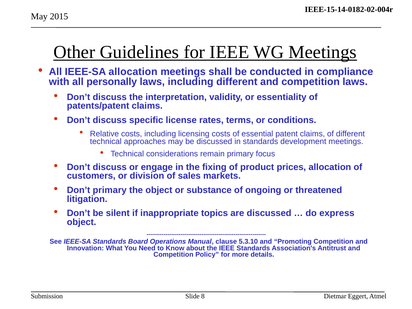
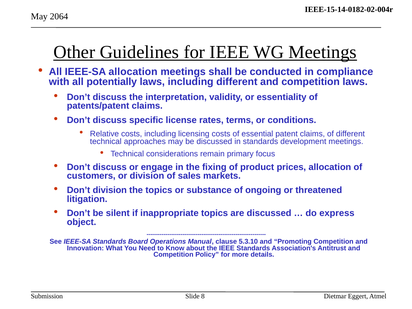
2015: 2015 -> 2064 (59, 16)
personally: personally -> potentially (112, 82)
Don’t primary: primary -> division (110, 190)
the object: object -> topics (159, 190)
